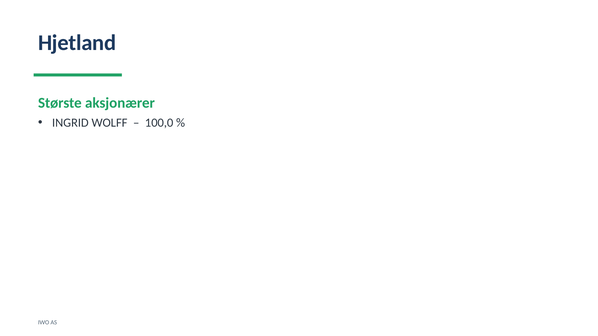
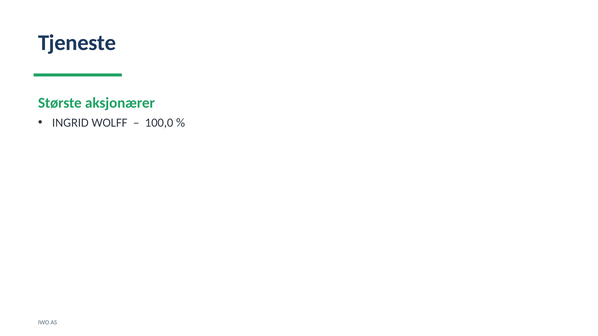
Hjetland: Hjetland -> Tjeneste (77, 43)
